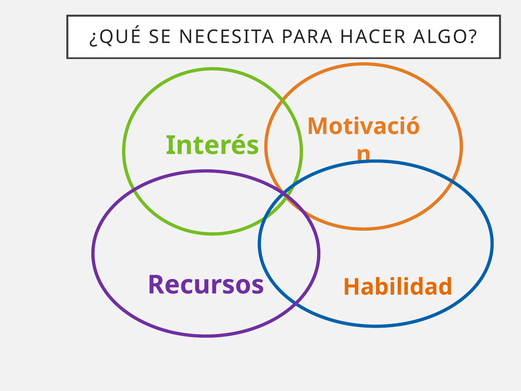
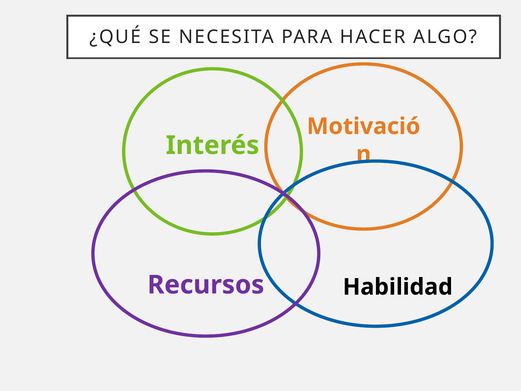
Habilidad colour: orange -> black (398, 287)
